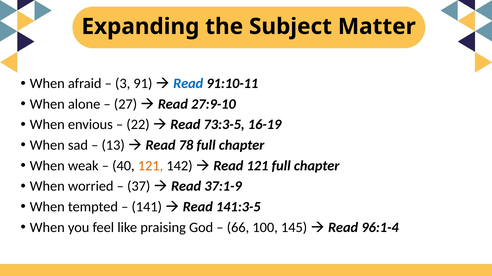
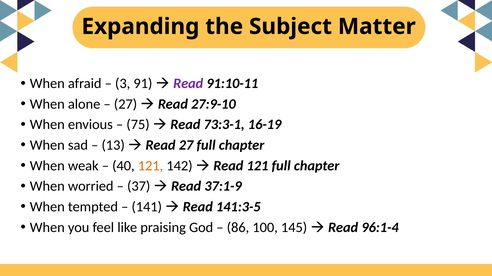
Read colour: blue -> purple (188, 84)
22: 22 -> 75 (138, 125)
73:3-5: 73:3-5 -> 73:3-1 (224, 125)
Read 78: 78 -> 27 (186, 146)
66: 66 -> 86 (238, 228)
